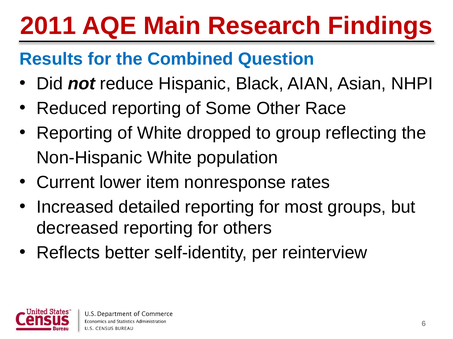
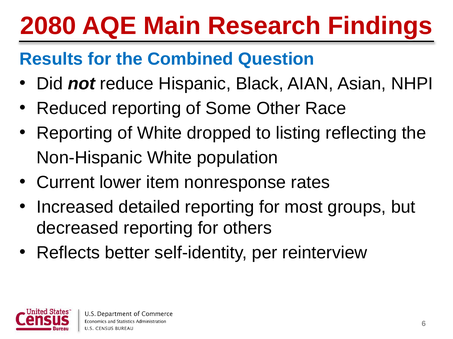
2011: 2011 -> 2080 (48, 26)
group: group -> listing (298, 133)
